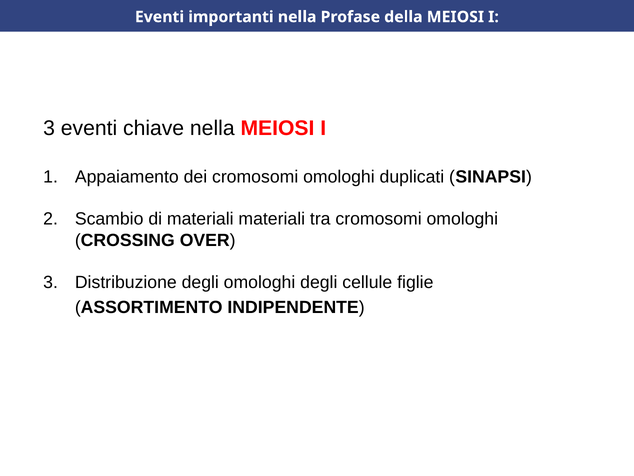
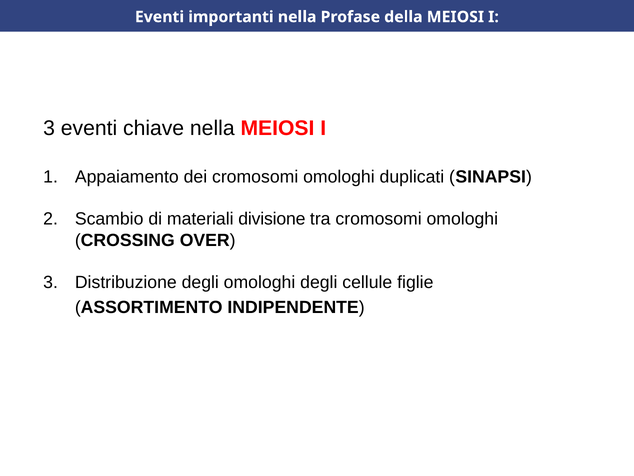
materiali materiali: materiali -> divisione (272, 219)
